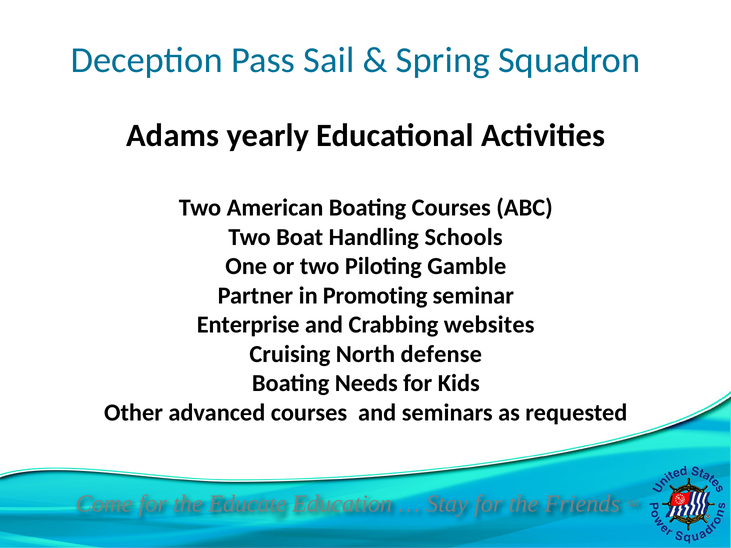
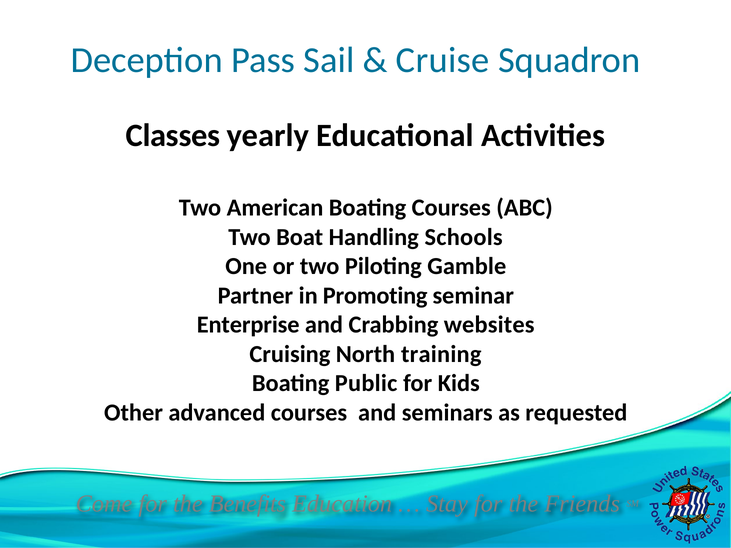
Spring: Spring -> Cruise (443, 60)
Adams: Adams -> Classes (173, 135)
defense: defense -> training (441, 354)
Needs: Needs -> Public (366, 383)
Educate: Educate -> Benefits (247, 504)
